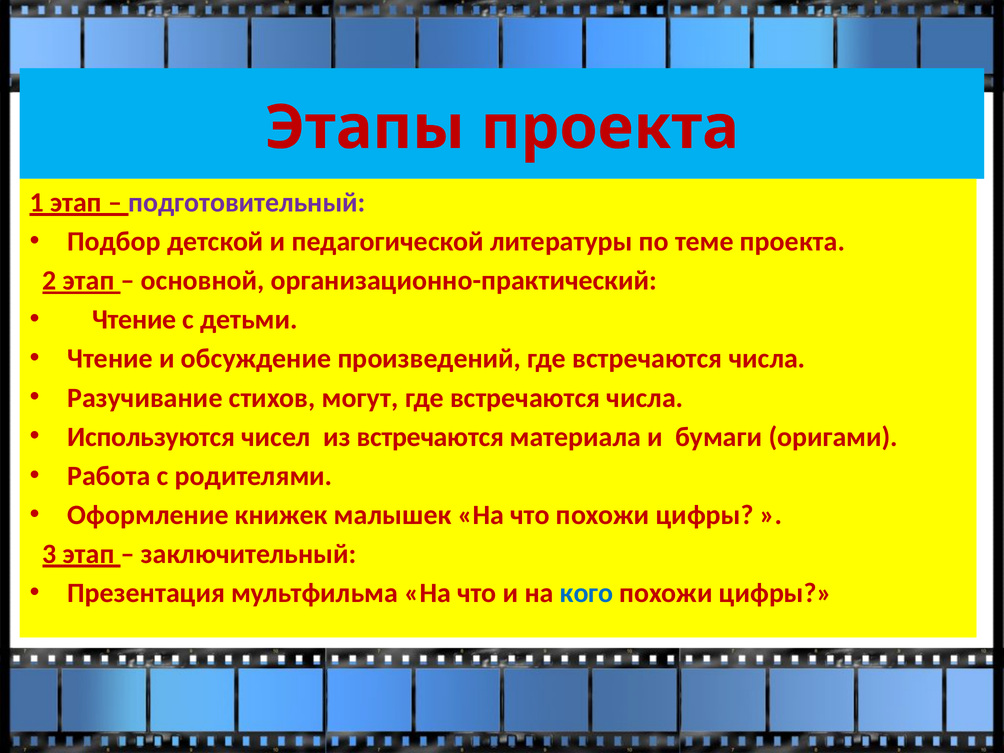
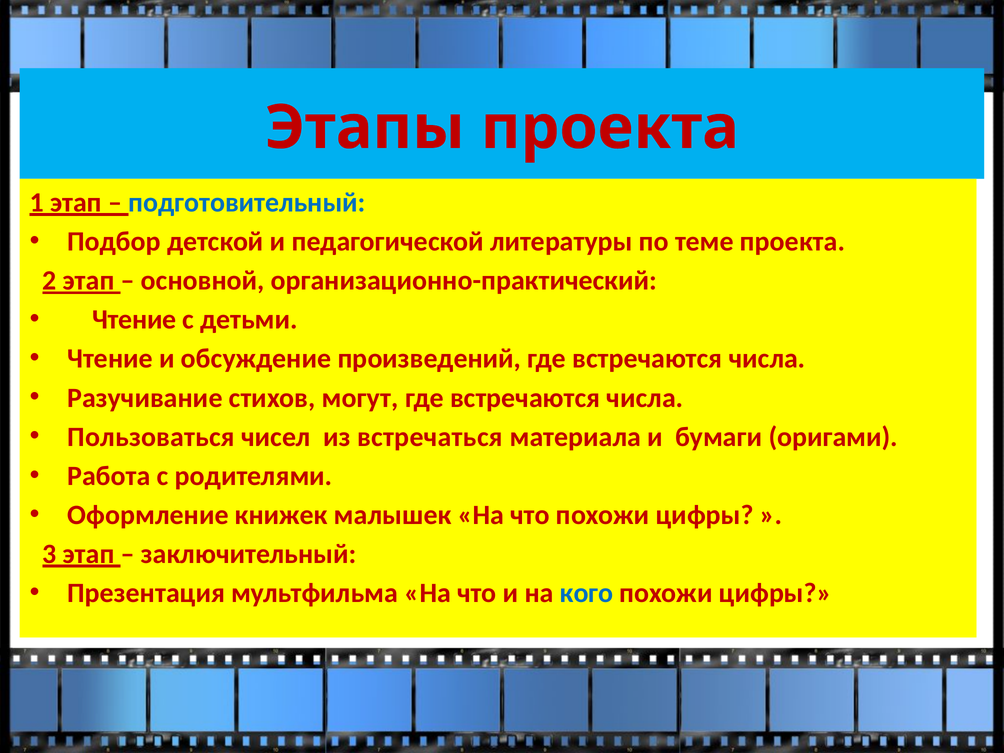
подготовительный colour: purple -> blue (247, 203)
Используются: Используются -> Пользоваться (151, 437)
из встречаются: встречаются -> встречаться (430, 437)
